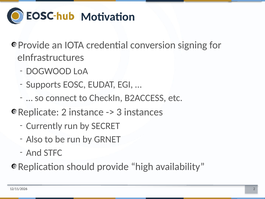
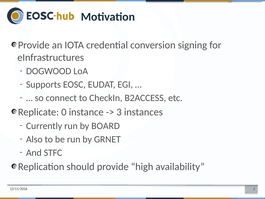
Replicate 2: 2 -> 0 (64, 112)
SECRET: SECRET -> BOARD (106, 126)
